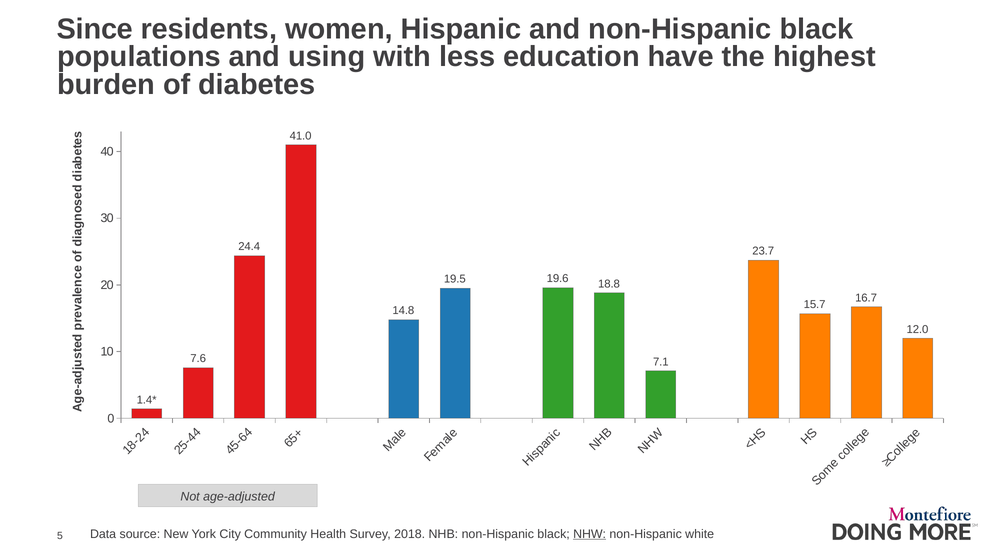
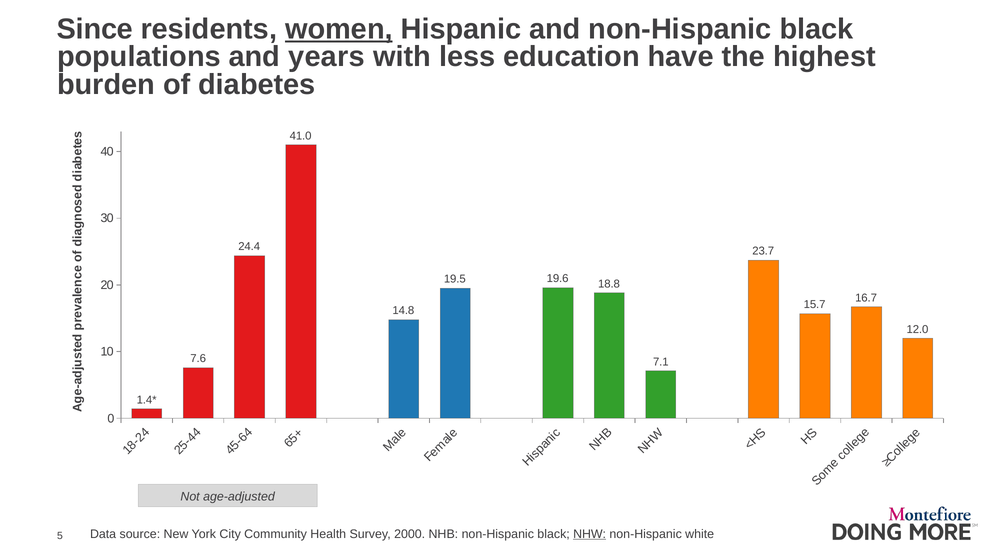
women underline: none -> present (339, 29)
using: using -> years (327, 57)
2018: 2018 -> 2000 (410, 534)
